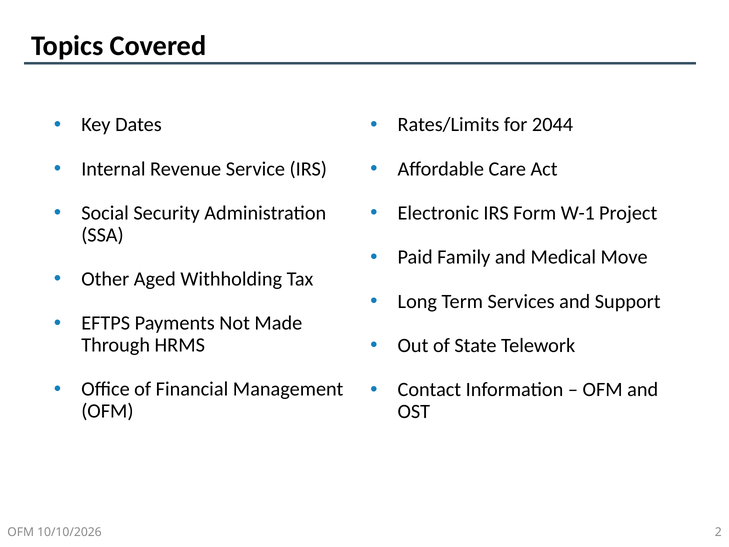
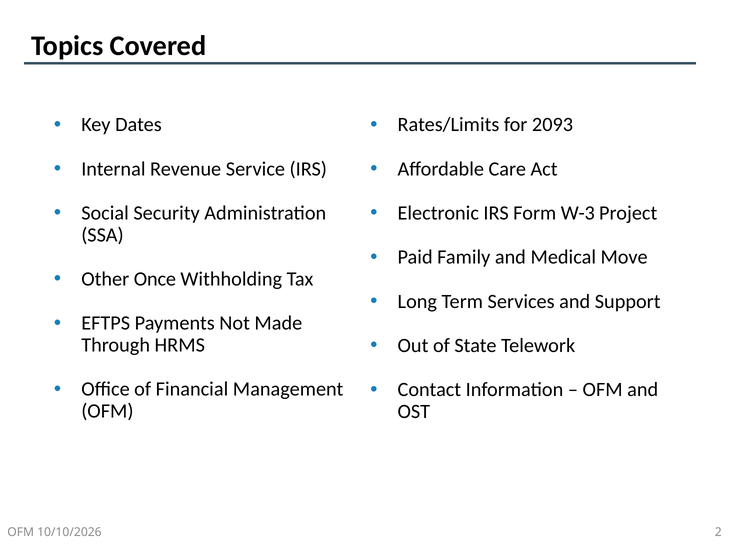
2044: 2044 -> 2093 (553, 125)
W-1: W-1 -> W-3 (578, 213)
Aged: Aged -> Once (155, 279)
